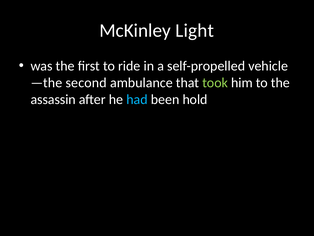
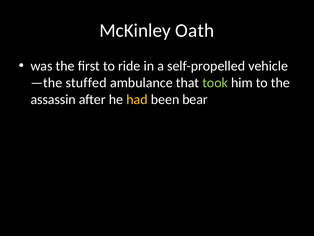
Light: Light -> Oath (195, 30)
second: second -> stuffed (86, 83)
had colour: light blue -> yellow (137, 99)
hold: hold -> bear (195, 99)
